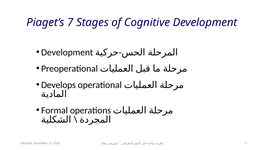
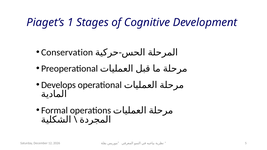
7: 7 -> 1 (70, 23)
Development: Development -> Conservation (67, 52)
